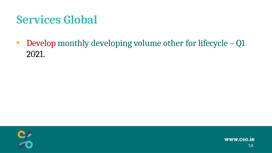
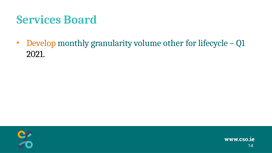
Global: Global -> Board (80, 20)
Develop colour: red -> orange (41, 43)
developing: developing -> granularity (112, 43)
